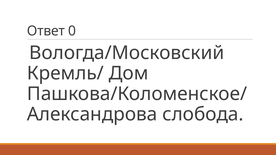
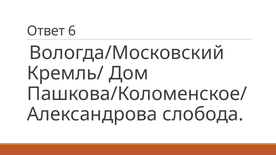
0: 0 -> 6 (72, 31)
